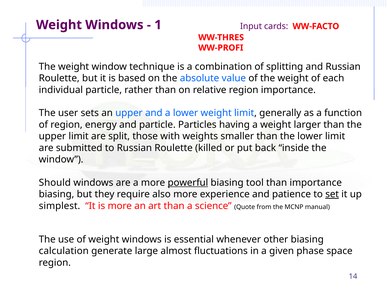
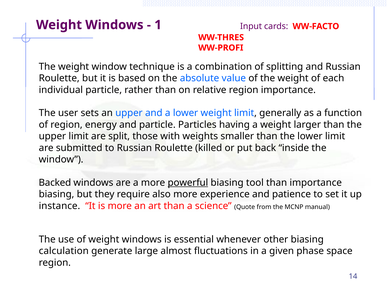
Should: Should -> Backed (55, 183)
set underline: present -> none (332, 194)
simplest: simplest -> instance (59, 206)
